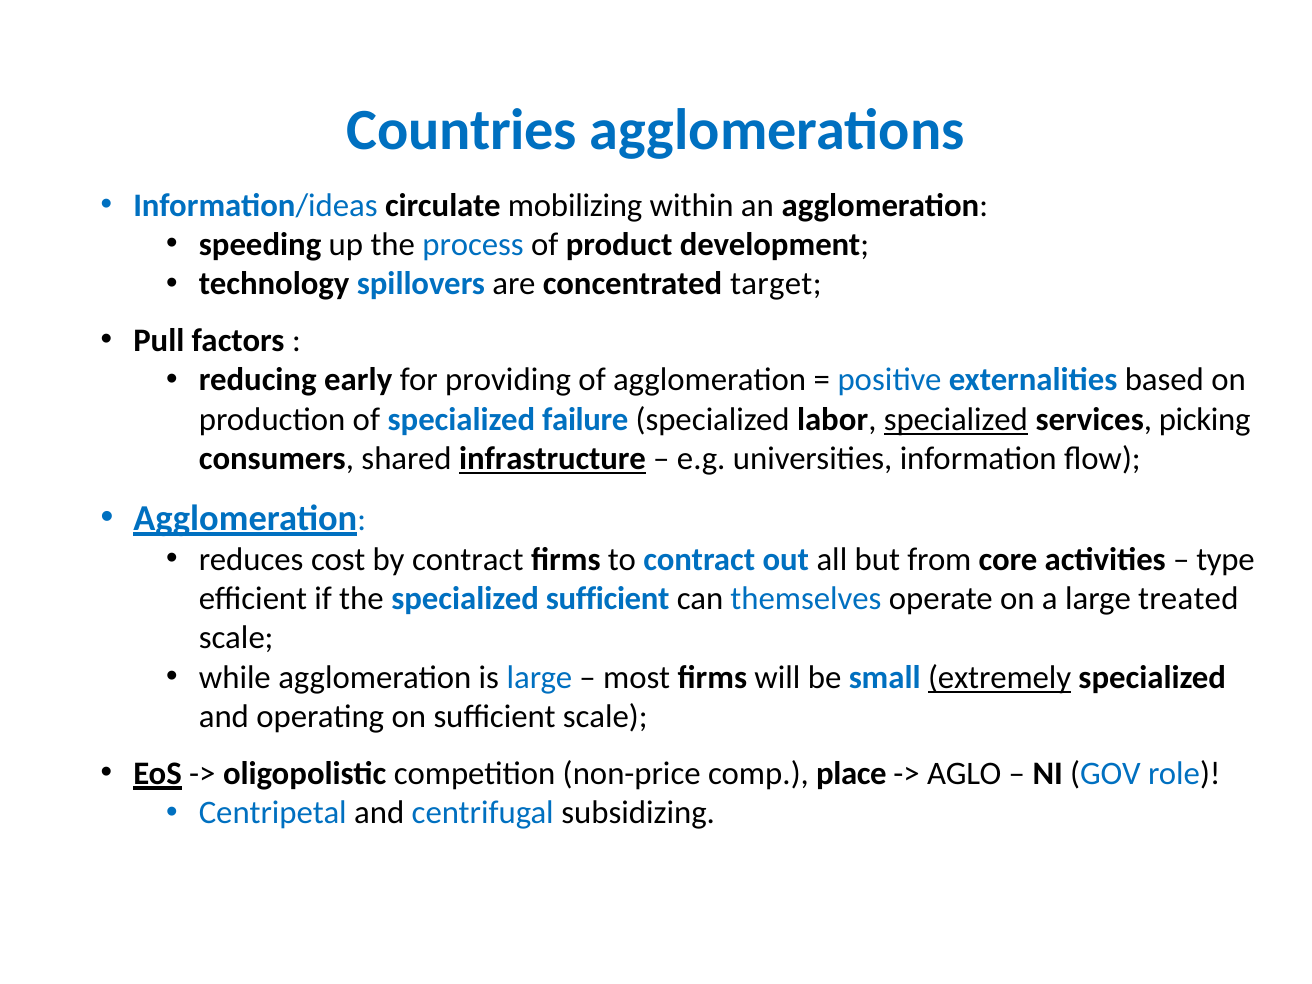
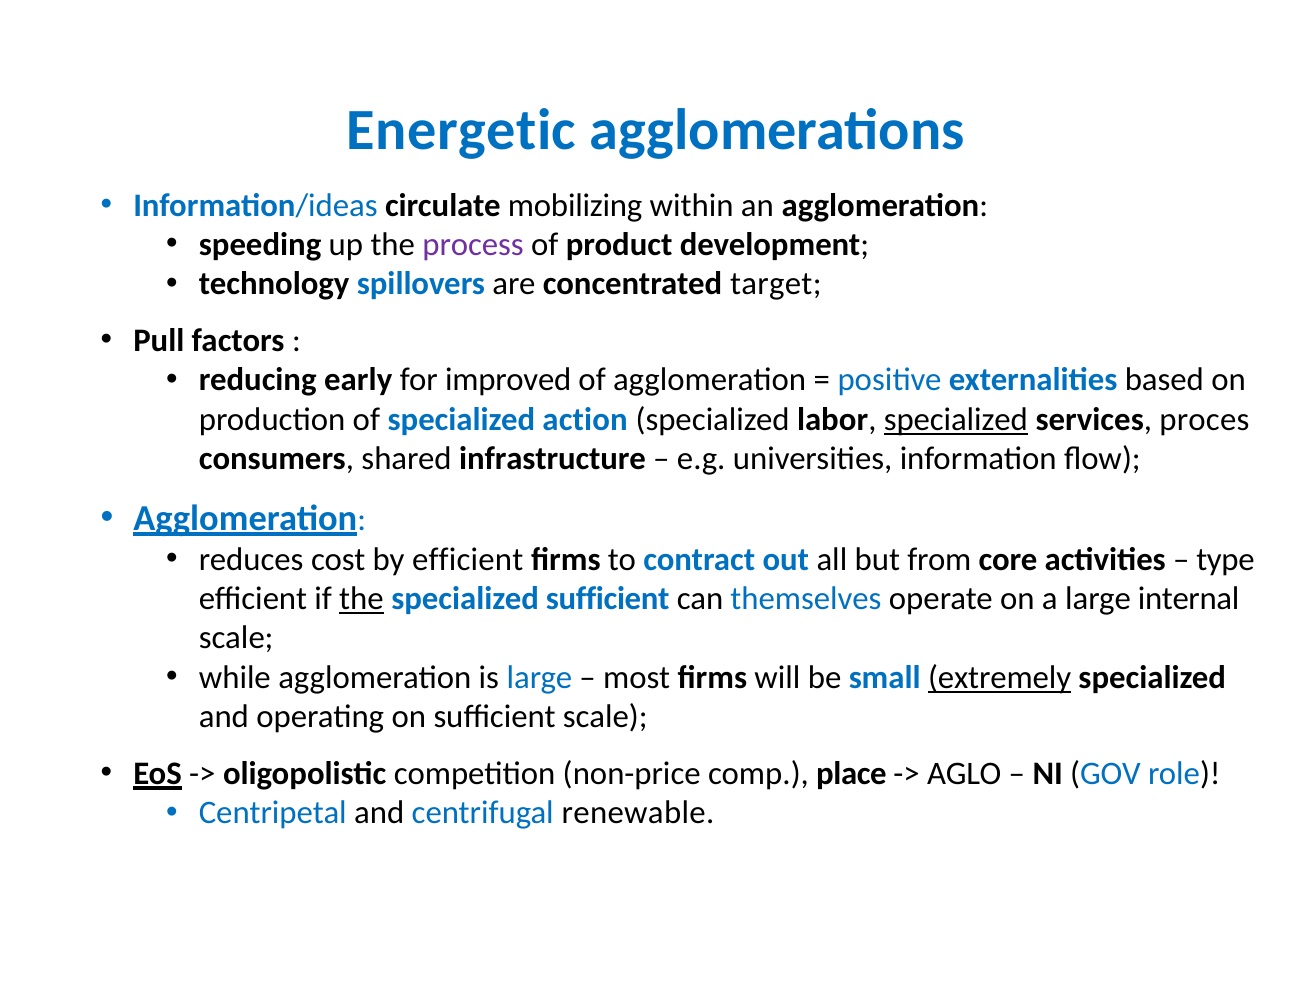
Countries: Countries -> Energetic (461, 130)
process colour: blue -> purple (473, 245)
providing: providing -> improved (508, 380)
failure: failure -> action (585, 420)
picking: picking -> proces (1204, 420)
infrastructure underline: present -> none (553, 459)
by contract: contract -> efficient (468, 559)
the underline: none -> present (361, 599)
treated: treated -> internal (1189, 599)
subsidizing: subsidizing -> renewable (638, 813)
